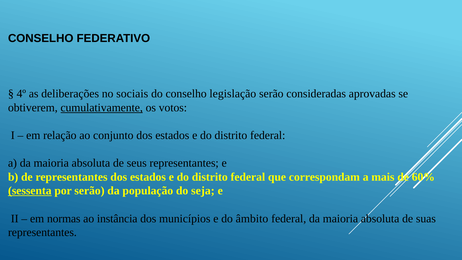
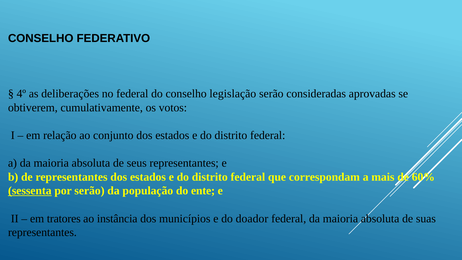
no sociais: sociais -> federal (132, 94)
cumulativamente underline: present -> none (102, 108)
seja: seja -> ente (203, 191)
normas: normas -> tratores (64, 218)
âmbito: âmbito -> doador (252, 218)
